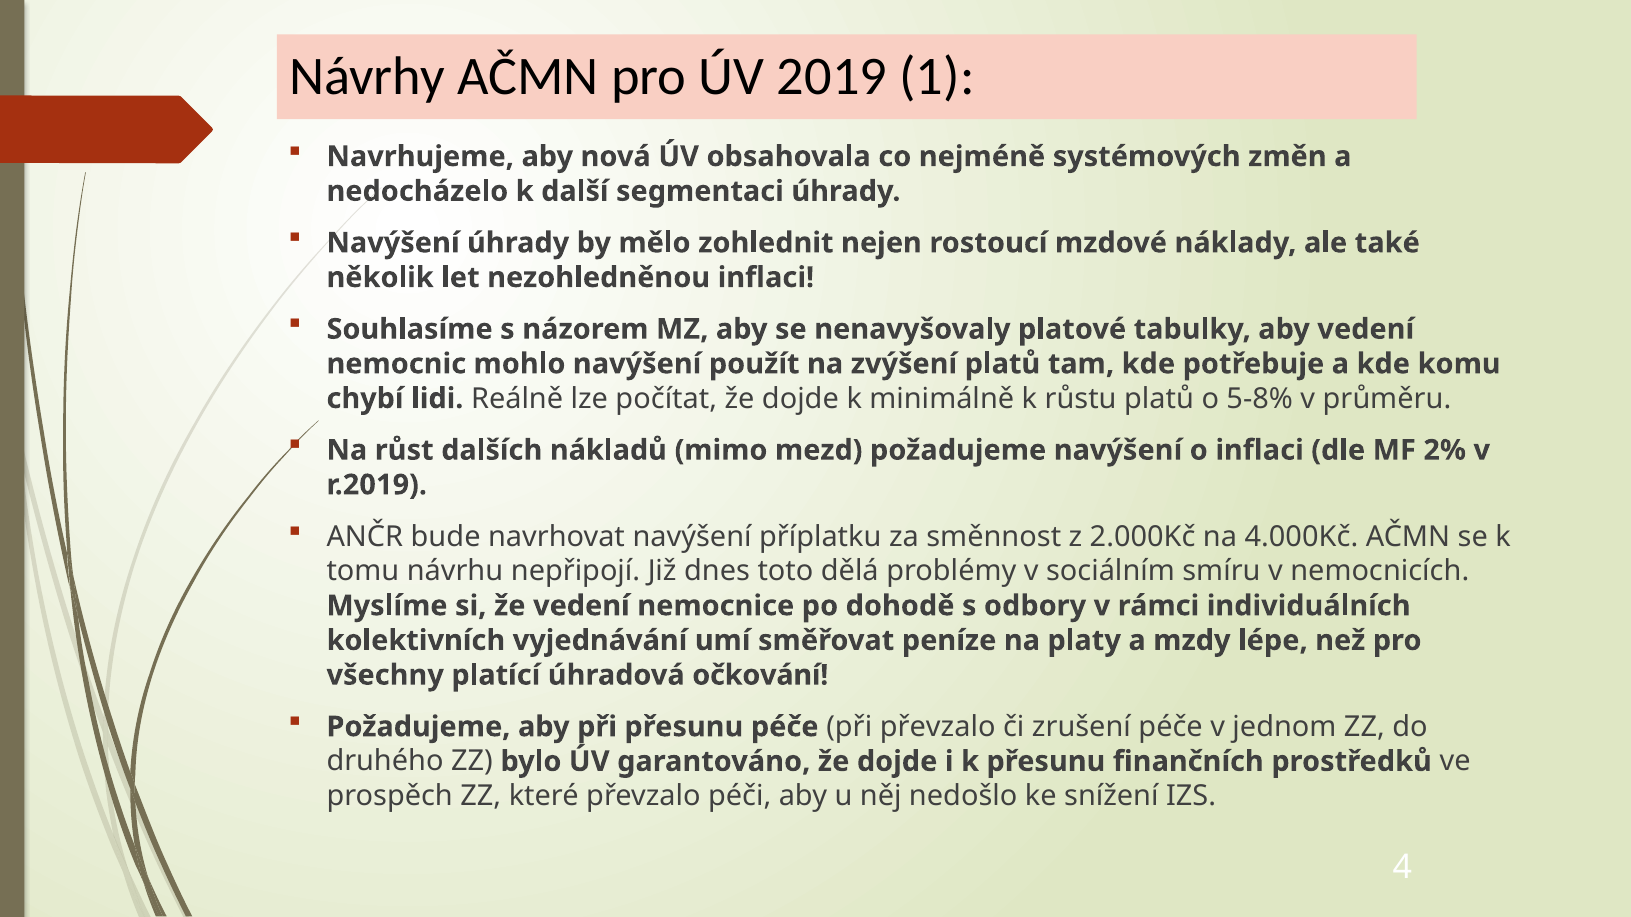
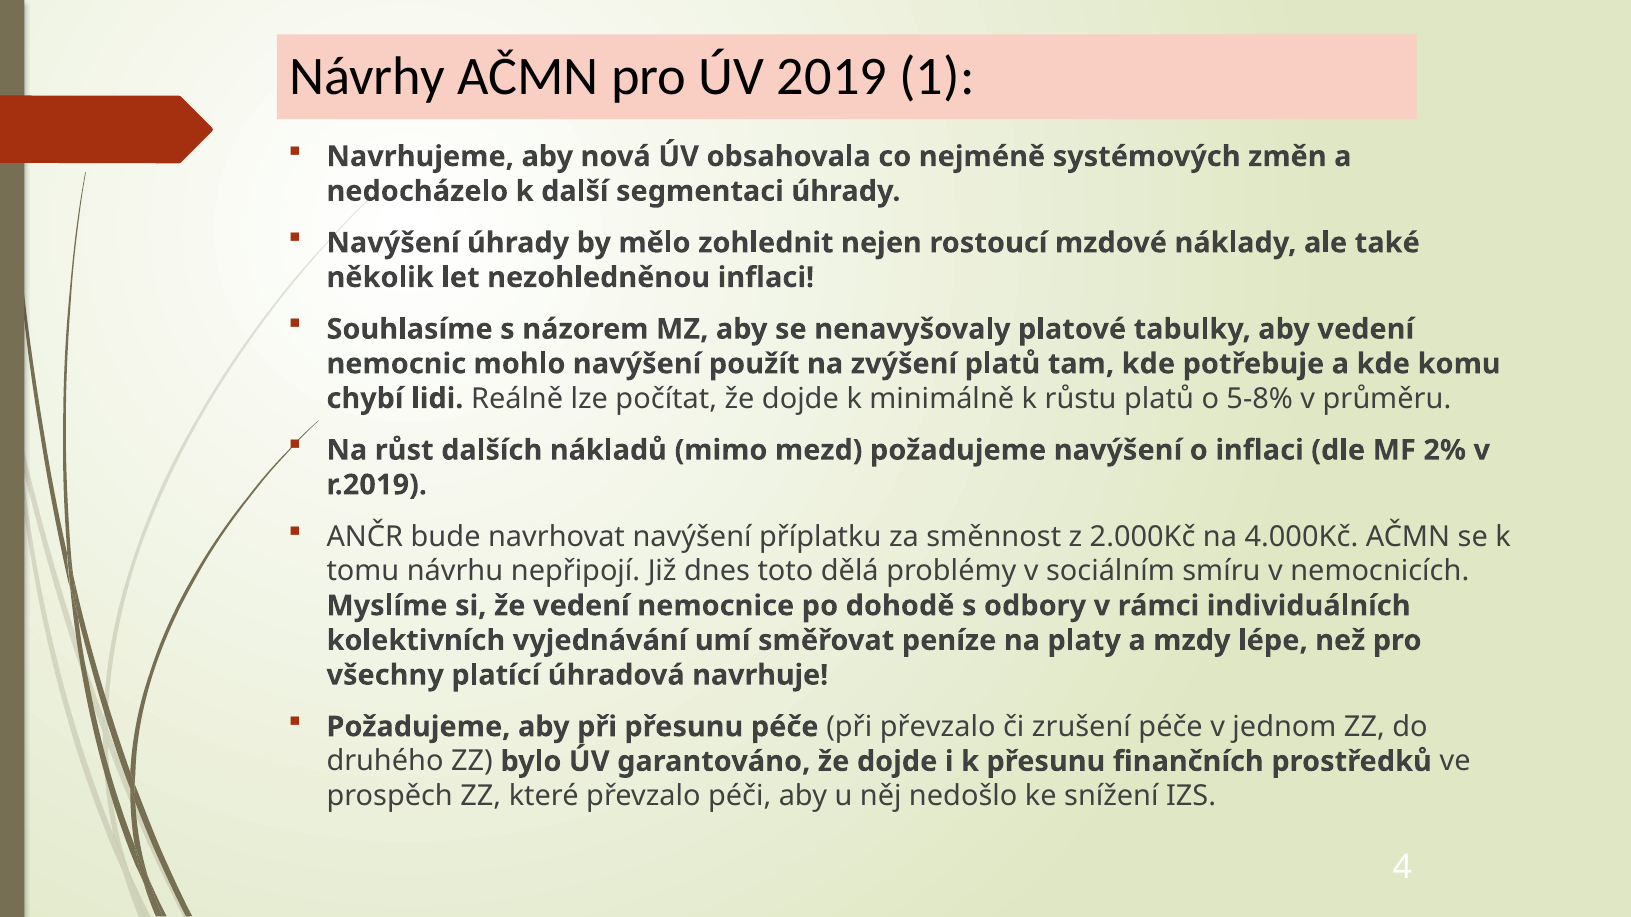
očkování: očkování -> navrhuje (760, 675)
